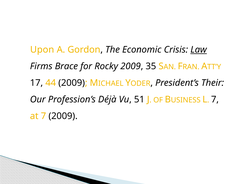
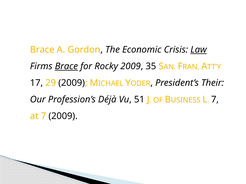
Upon: Upon -> Brace (42, 50)
Brace underline: none -> present (66, 66)
44: 44 -> 29 (51, 83)
